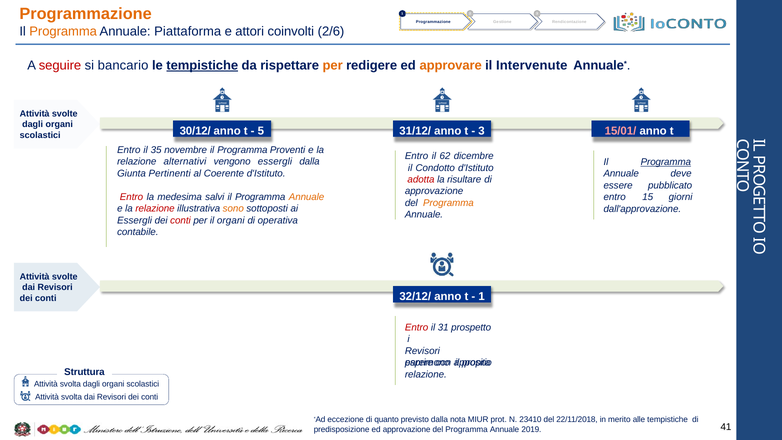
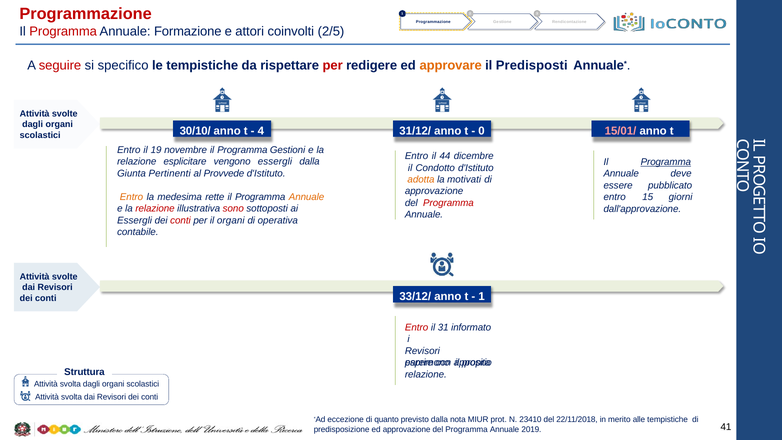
Programmazione colour: orange -> red (86, 14)
Programma colour: orange -> red (63, 31)
Piattaforma: Piattaforma -> Formazione (188, 31)
2/6: 2/6 -> 2/5 (331, 31)
bancario: bancario -> specifico (123, 65)
tempistiche underline: present -> none (202, 65)
per colour: orange -> red (333, 65)
Intervenute: Intervenute -> Predisposti (532, 65)
3: 3 -> 0 (482, 131)
30/12/: 30/12/ -> 30/10/ (195, 131)
5: 5 -> 4 (261, 131)
35: 35 -> 19 (156, 150)
Proventi: Proventi -> Gestioni (288, 150)
62: 62 -> 44 (445, 156)
alternativi: alternativi -> esplicitare (185, 162)
Coerente: Coerente -> Provvede (224, 173)
adotta colour: red -> orange (421, 179)
risultare: risultare -> motivati (464, 179)
Entro colour: red -> orange (132, 197)
salvi: salvi -> rette (215, 197)
Programma colour: orange -> red (448, 203)
sono colour: orange -> red (233, 209)
32/12/: 32/12/ -> 33/12/ (415, 296)
prospetto: prospetto -> informato (471, 327)
